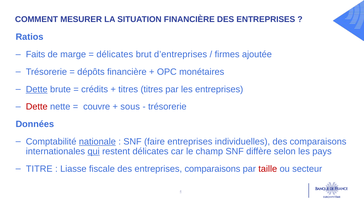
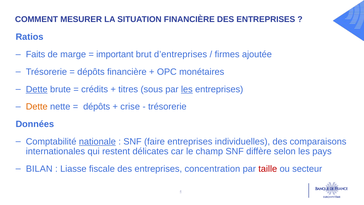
délicates: délicates -> important (115, 54)
titres titres: titres -> sous (152, 89)
les underline: none -> present (187, 89)
Dette colour: red -> orange (37, 107)
couvre: couvre -> dépôts (97, 107)
sous: sous -> crise (130, 107)
qui underline: present -> none (94, 151)
TITRE: TITRE -> BILAN (39, 169)
entreprises comparaisons: comparaisons -> concentration (212, 169)
